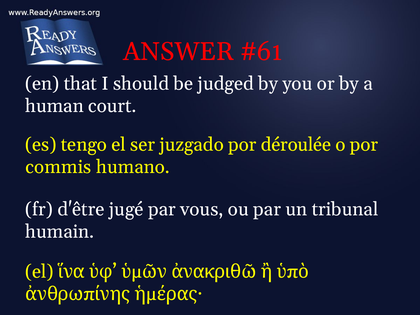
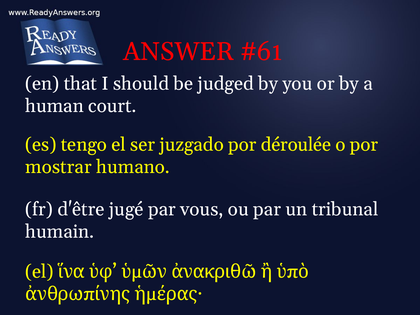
commis: commis -> mostrar (58, 167)
